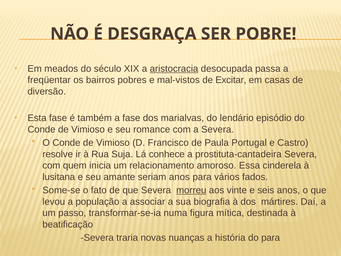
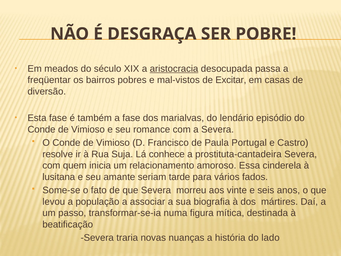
seriam anos: anos -> tarde (179, 177)
morreu underline: present -> none (191, 190)
do para: para -> lado (271, 237)
